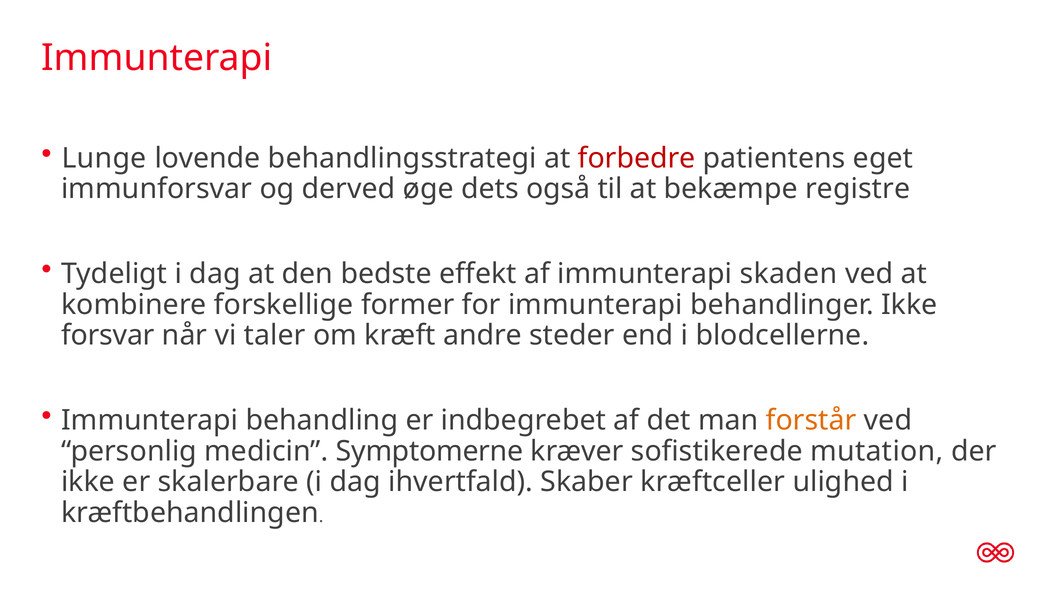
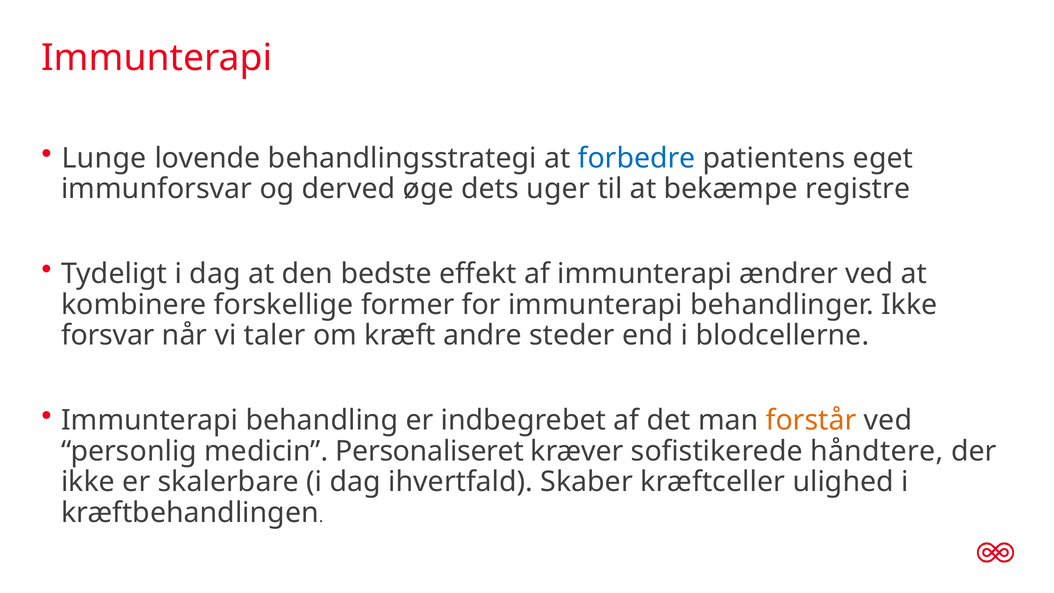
forbedre colour: red -> blue (637, 158)
også: også -> uger (558, 189)
skaden: skaden -> ændrer (789, 274)
Symptomerne: Symptomerne -> Personaliseret (430, 451)
mutation: mutation -> håndtere (877, 451)
